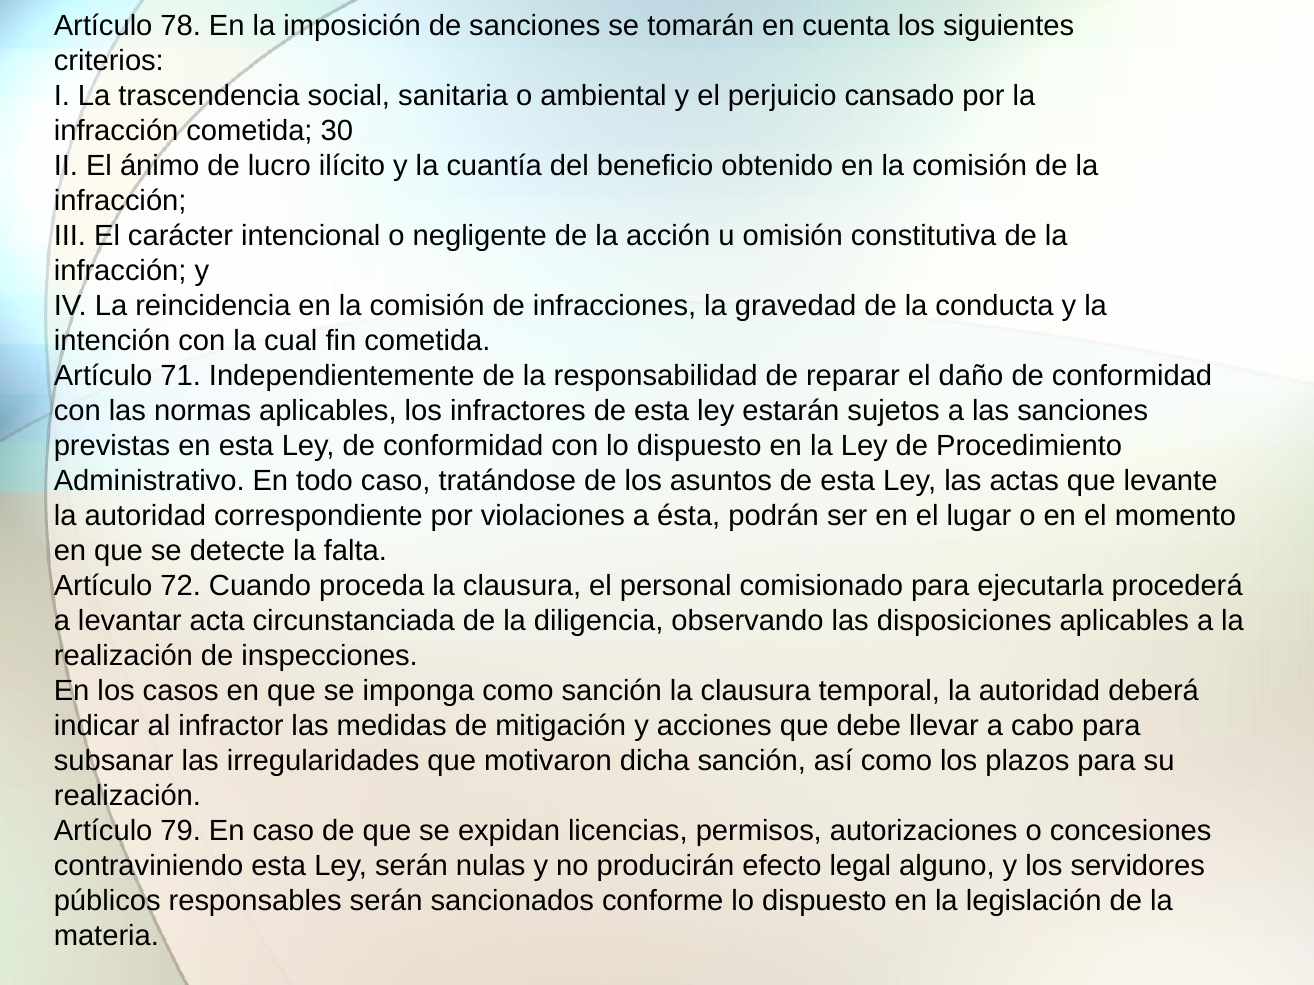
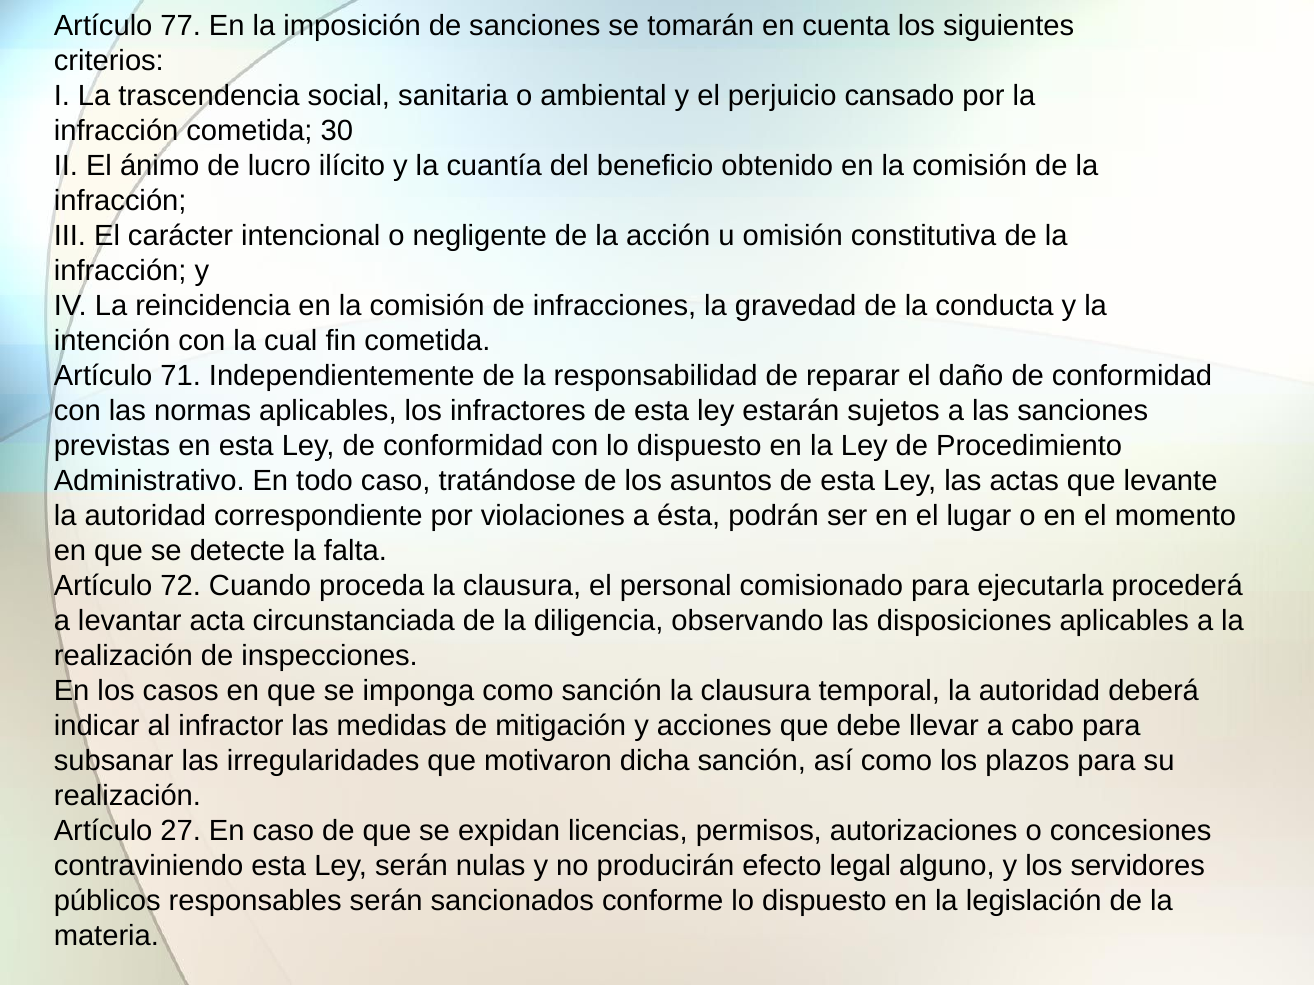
78: 78 -> 77 (181, 26)
79: 79 -> 27 (181, 832)
